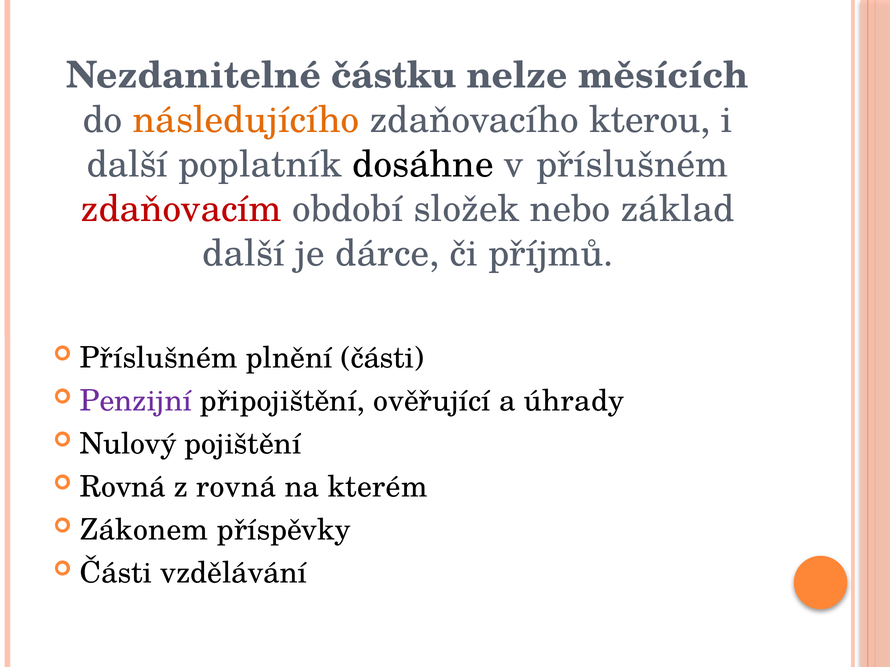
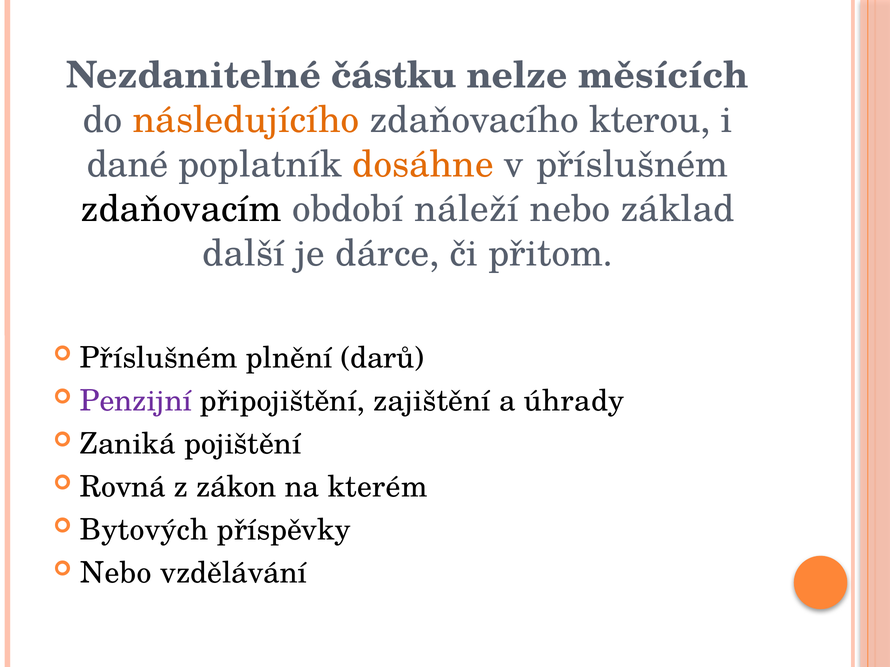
další: další -> dané (127, 165)
dosáhne colour: black -> orange (423, 165)
zdaňovacím colour: red -> black (181, 209)
složek: složek -> náleží (466, 209)
příjmů: příjmů -> přitom (551, 254)
plnění části: části -> darů (382, 358)
ověřující: ověřující -> zajištění (432, 401)
Nulový: Nulový -> Zaniká (128, 444)
z rovná: rovná -> zákon (237, 487)
Zákonem: Zákonem -> Bytových (144, 530)
Části: Části -> Nebo (116, 573)
